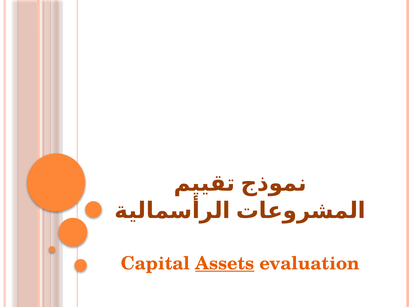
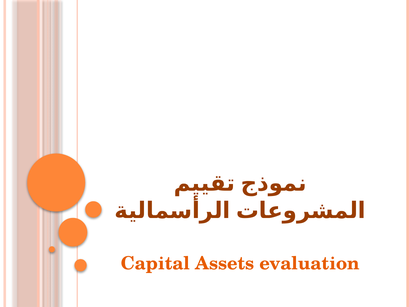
Assets underline: present -> none (225, 263)
